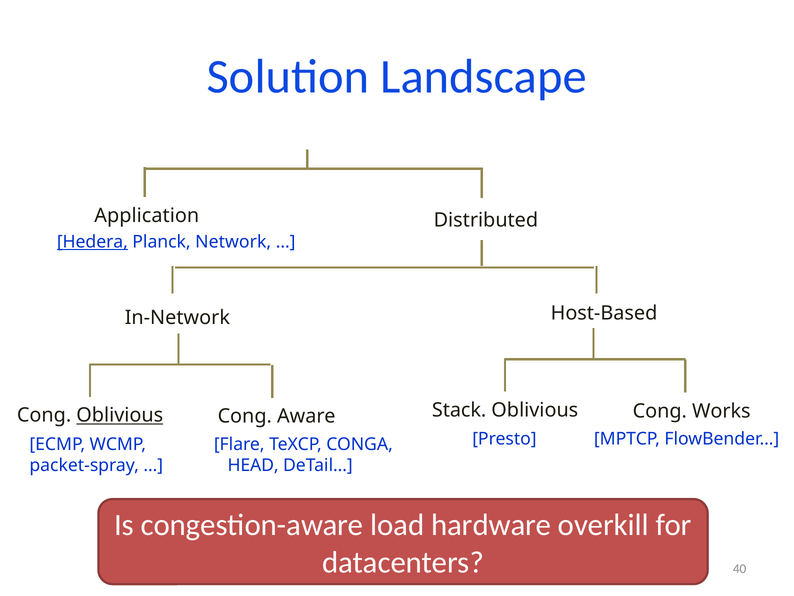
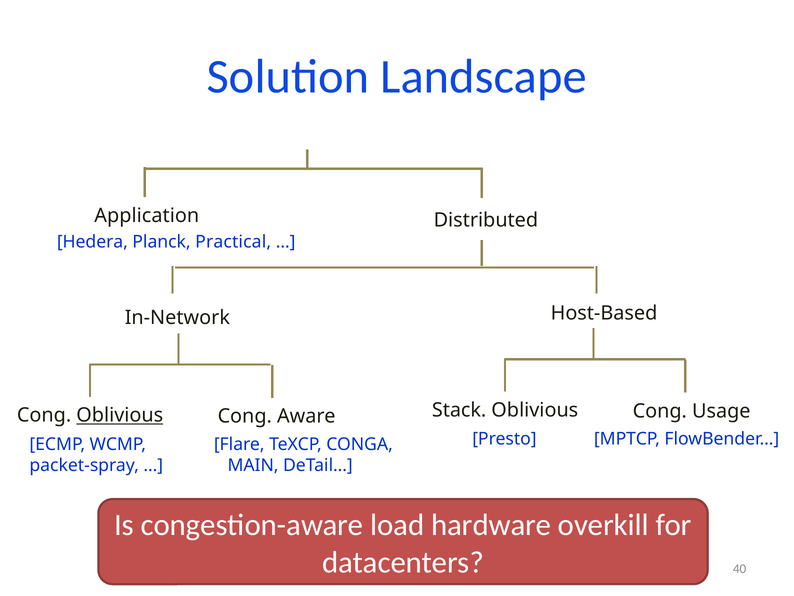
Hedera underline: present -> none (92, 242)
Network: Network -> Practical (233, 242)
Works: Works -> Usage (721, 411)
HEAD: HEAD -> MAIN (253, 465)
